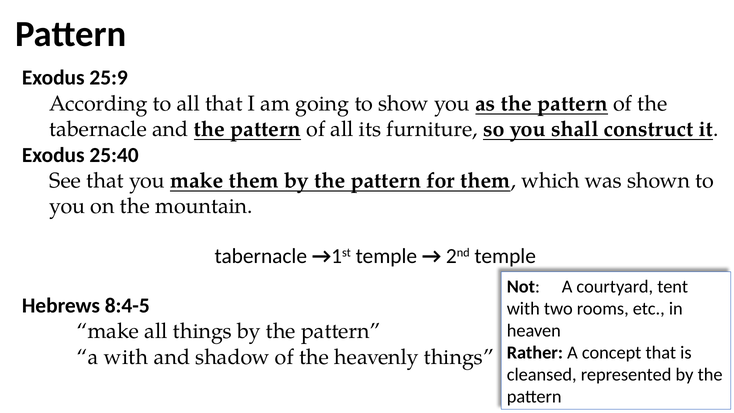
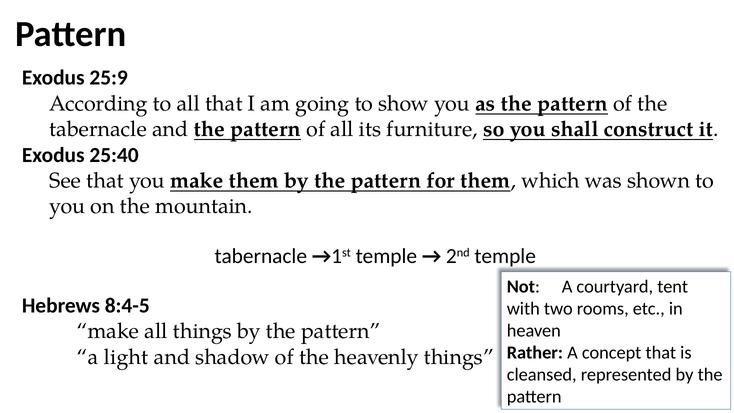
a with: with -> light (126, 357)
